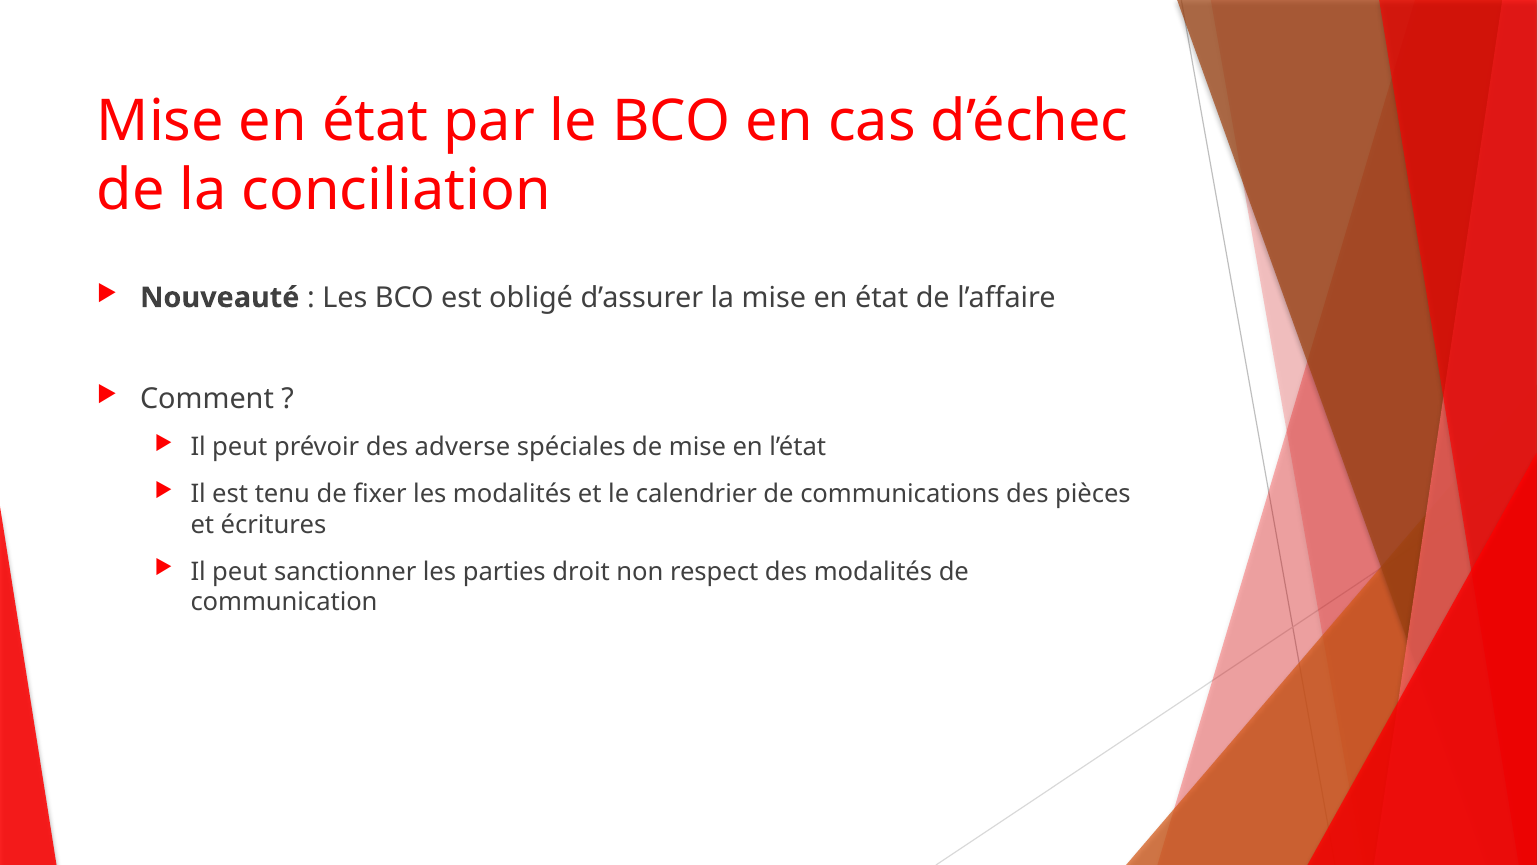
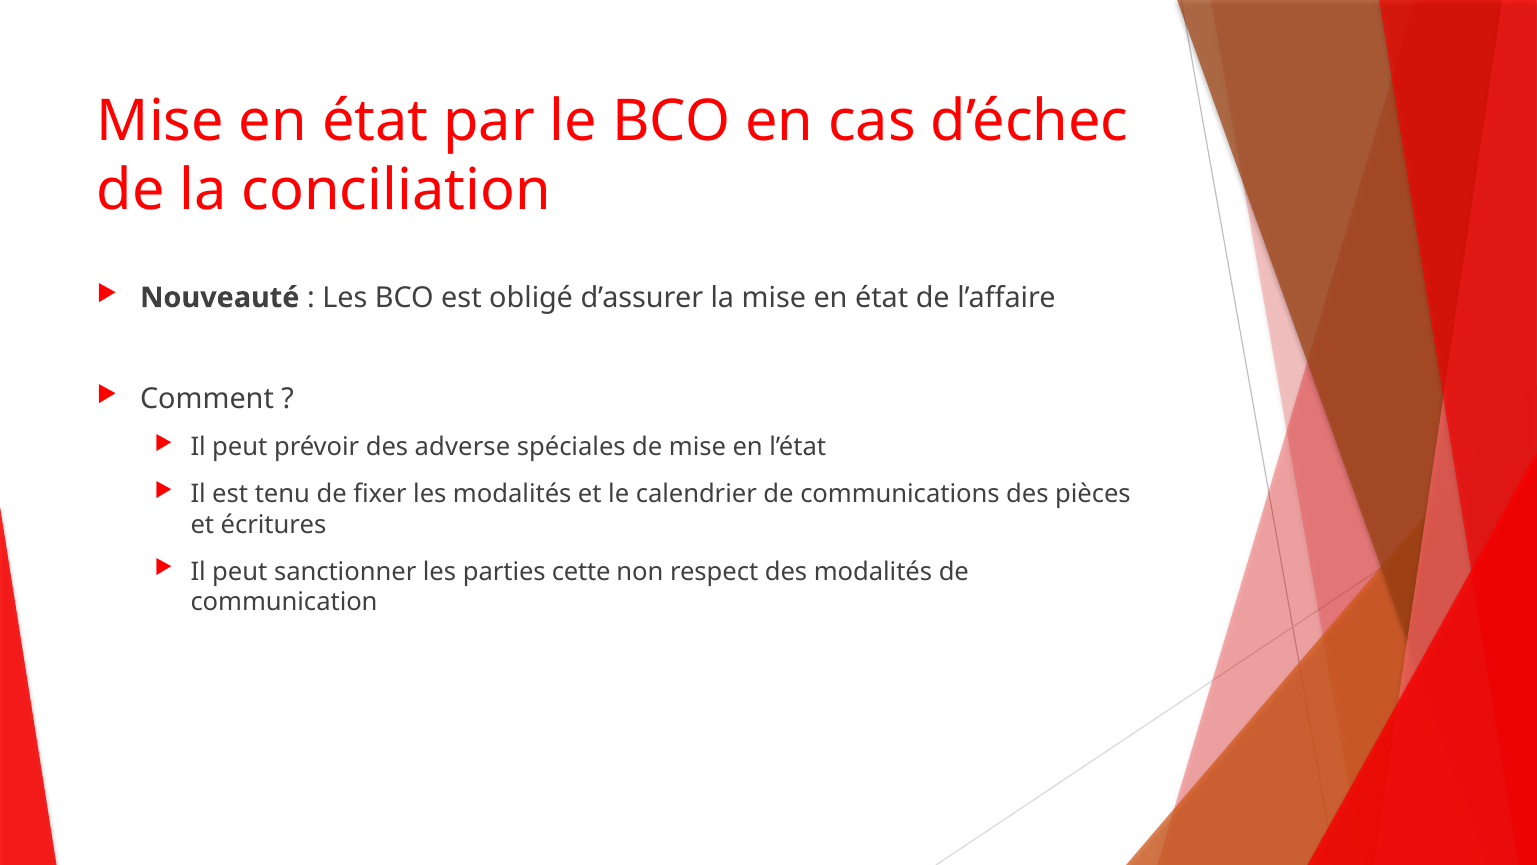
droit: droit -> cette (581, 571)
